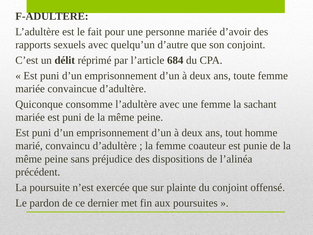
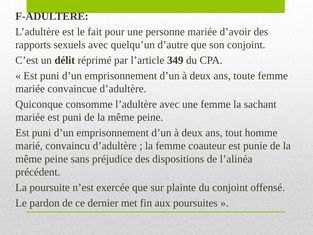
684: 684 -> 349 (175, 60)
